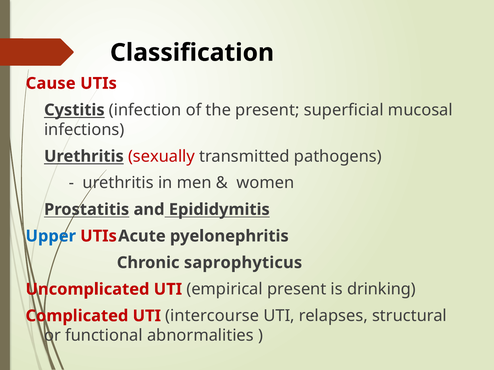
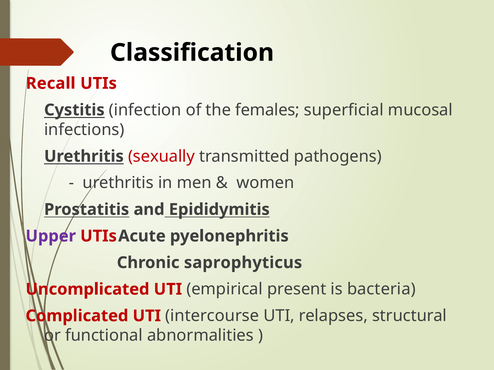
Cause: Cause -> Recall (51, 83)
the present: present -> females (268, 110)
Upper colour: blue -> purple (51, 236)
drinking: drinking -> bacteria (381, 290)
